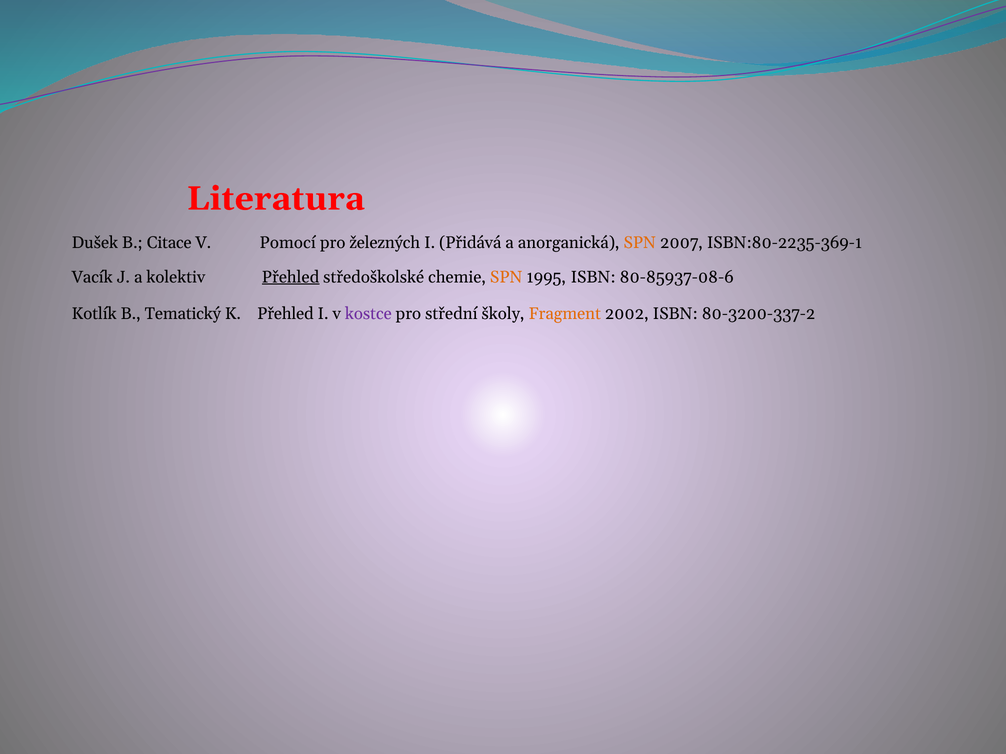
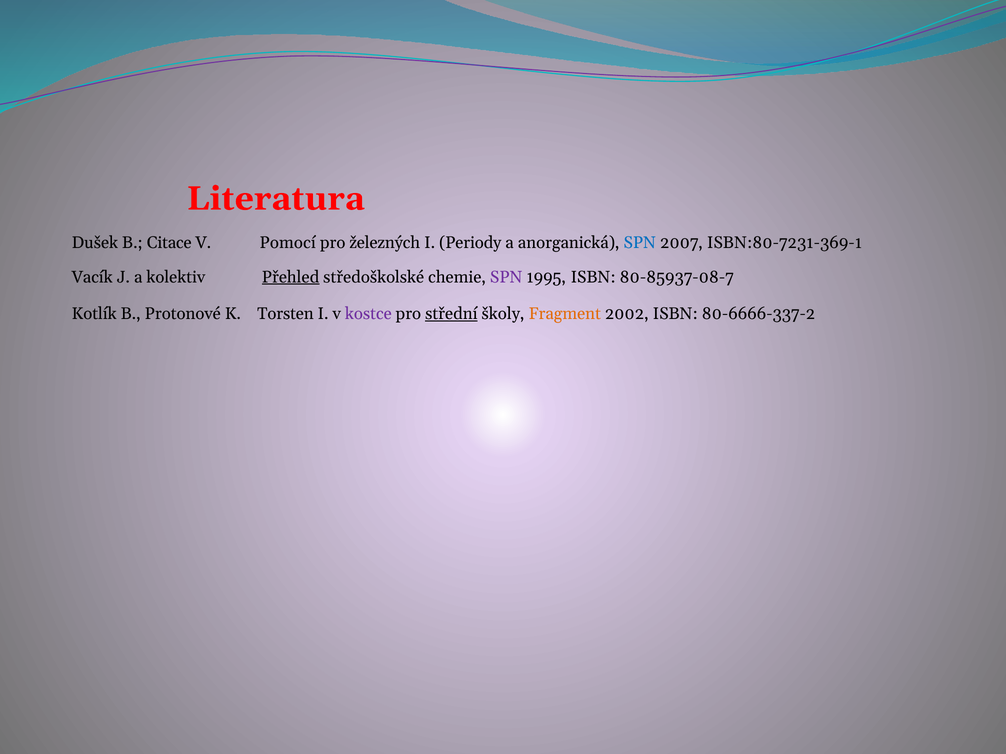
Přidává: Přidává -> Periody (470, 243)
SPN colour: orange -> blue (640, 243)
ISBN:80-2235-369-1: ISBN:80-2235-369-1 -> ISBN:80-7231-369-1 (784, 243)
SPN colour: orange -> purple (506, 277)
80-85937-08-6: 80-85937-08-6 -> 80-85937-08-7 (677, 277)
Tematický: Tematický -> Protonové (183, 314)
K Přehled: Přehled -> Torsten (285, 314)
střední underline: none -> present (451, 314)
80-3200-337-2: 80-3200-337-2 -> 80-6666-337-2 (758, 314)
